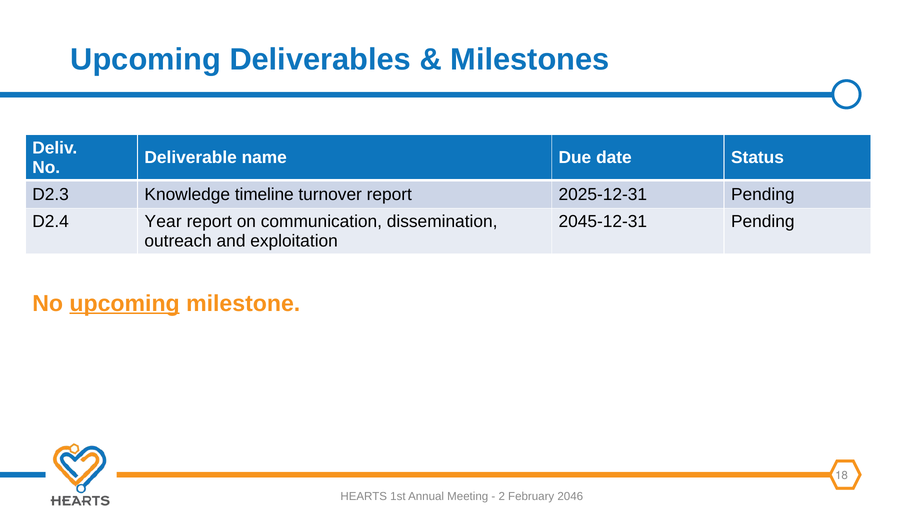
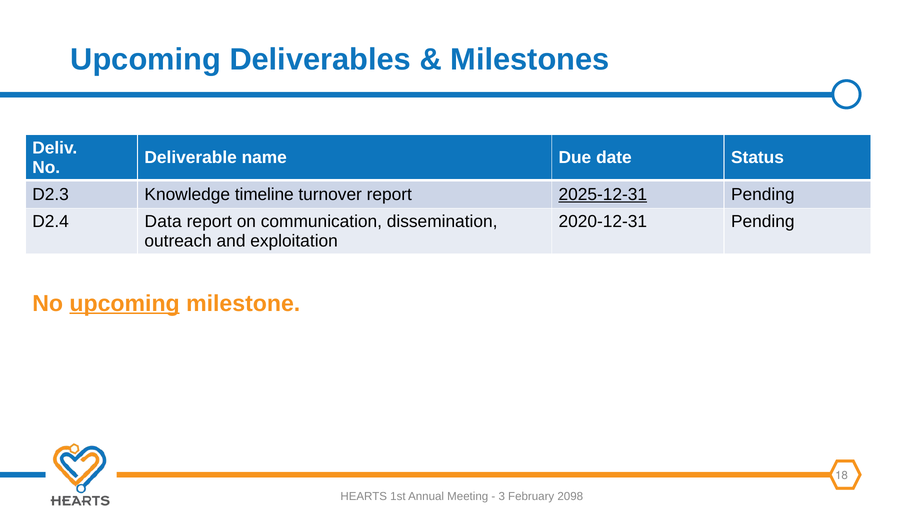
2025-12-31 underline: none -> present (603, 194)
Year: Year -> Data (163, 222)
2045-12-31: 2045-12-31 -> 2020-12-31 (603, 222)
2: 2 -> 3 (502, 496)
2046: 2046 -> 2098 (570, 496)
